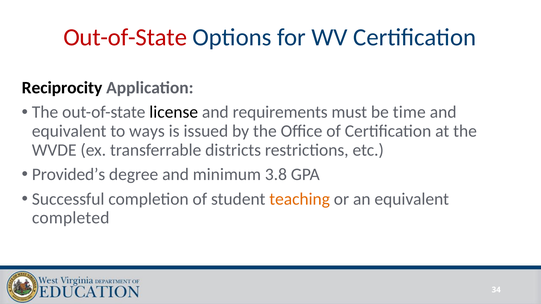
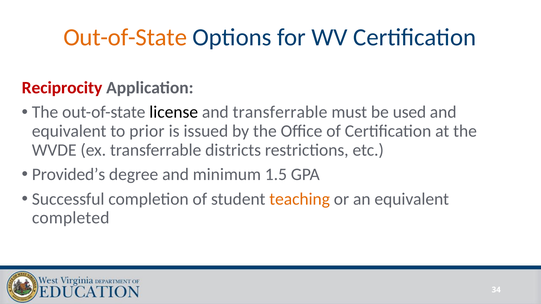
Out-of-State colour: red -> orange (125, 37)
Reciprocity colour: black -> red (62, 88)
and requirements: requirements -> transferrable (280, 112)
time: time -> used (409, 112)
ways: ways -> prior (147, 131)
3.8: 3.8 -> 1.5 (276, 175)
